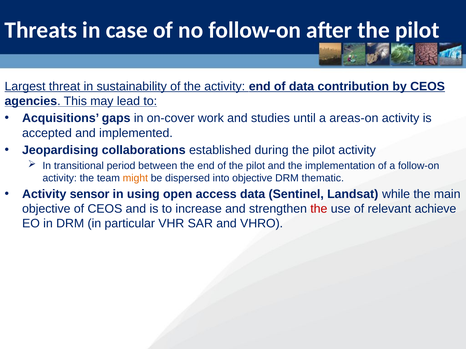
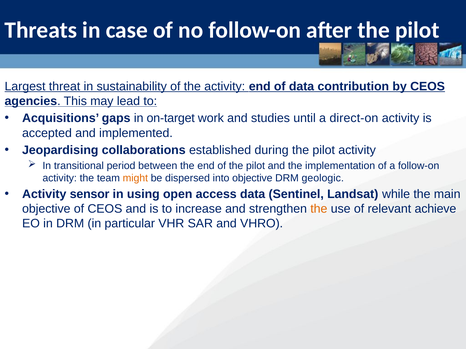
on-cover: on-cover -> on-target (171, 118)
areas-on: areas-on -> direct-on (354, 118)
thematic: thematic -> geologic (323, 178)
the colour: red -> orange (319, 209)
